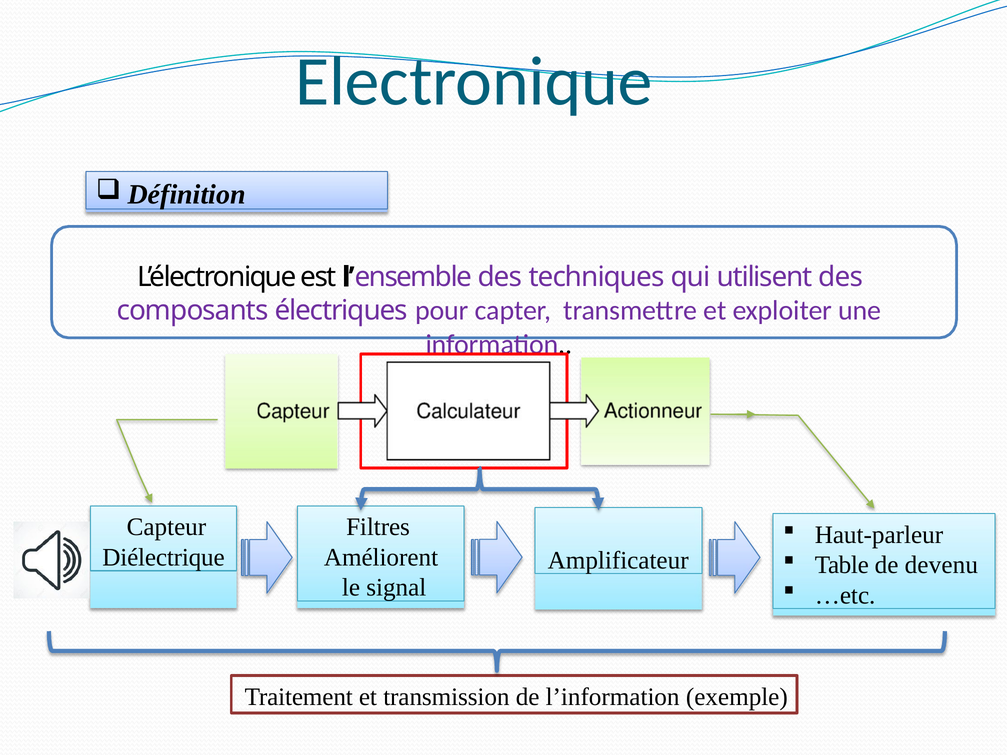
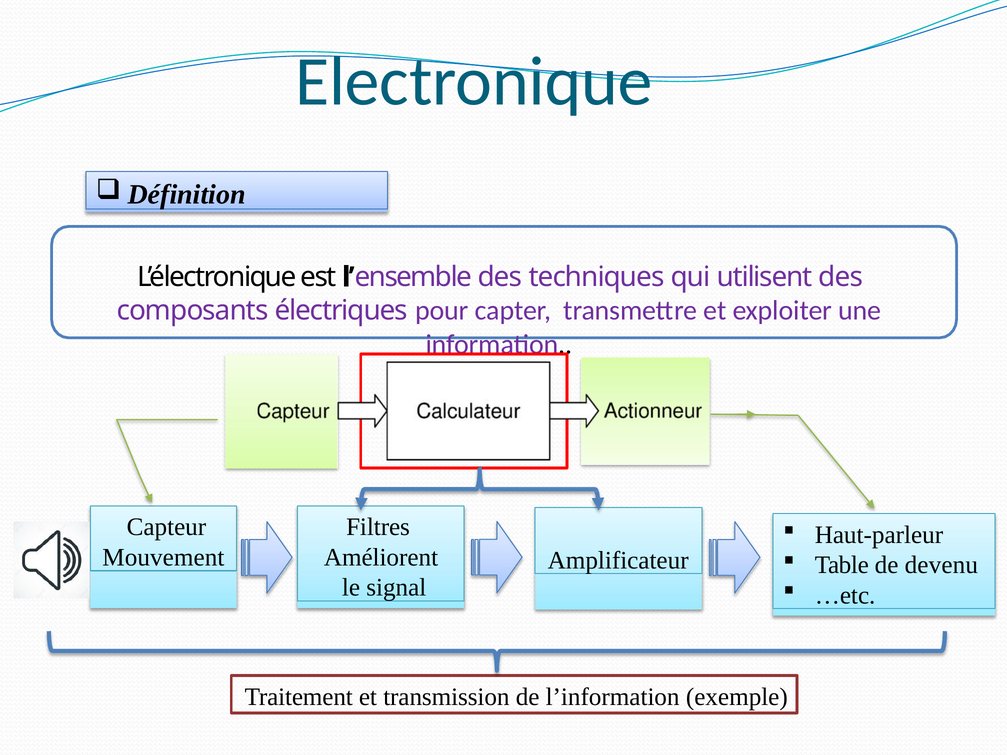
Diélectrique: Diélectrique -> Mouvement (163, 558)
